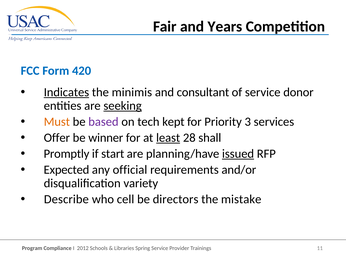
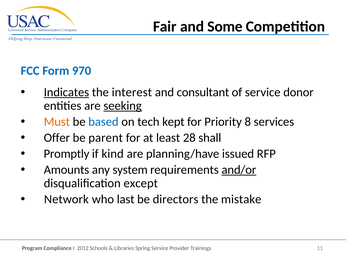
Years: Years -> Some (225, 26)
420: 420 -> 970 (82, 71)
minimis: minimis -> interest (132, 92)
based colour: purple -> blue (103, 121)
3: 3 -> 8 (248, 121)
winner: winner -> parent (106, 137)
least underline: present -> none (168, 137)
start: start -> kind (113, 153)
issued underline: present -> none (238, 153)
Expected: Expected -> Amounts (66, 169)
official: official -> system (130, 169)
and/or underline: none -> present (239, 169)
variety: variety -> except (141, 183)
Describe: Describe -> Network (66, 199)
cell: cell -> last (126, 199)
